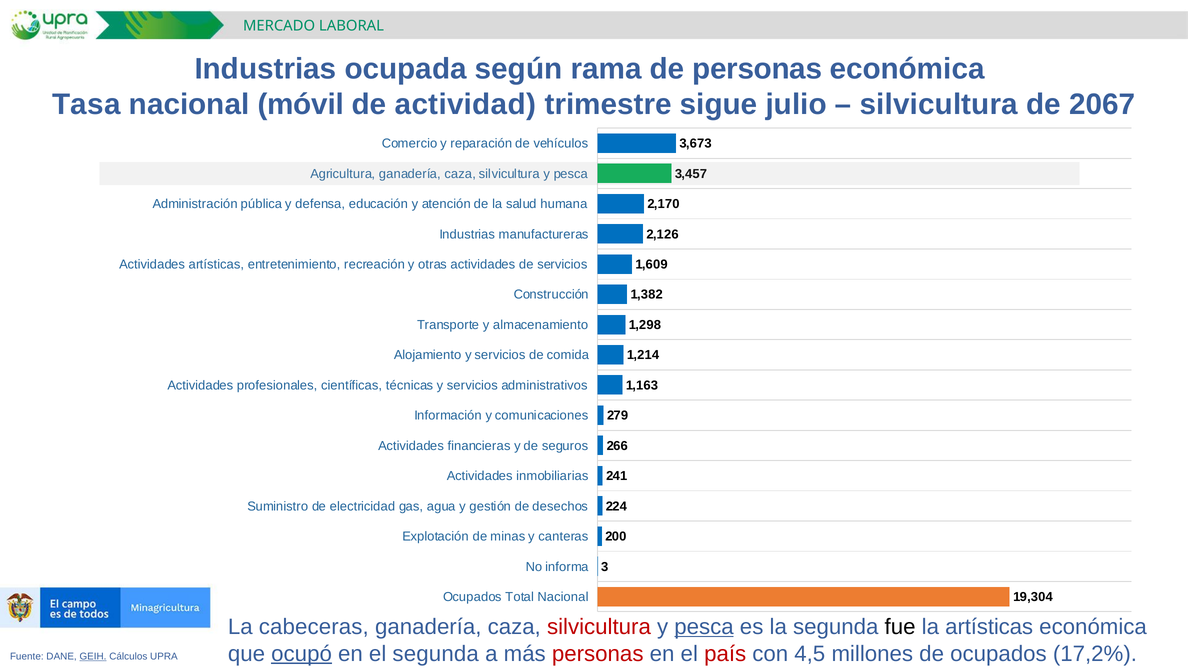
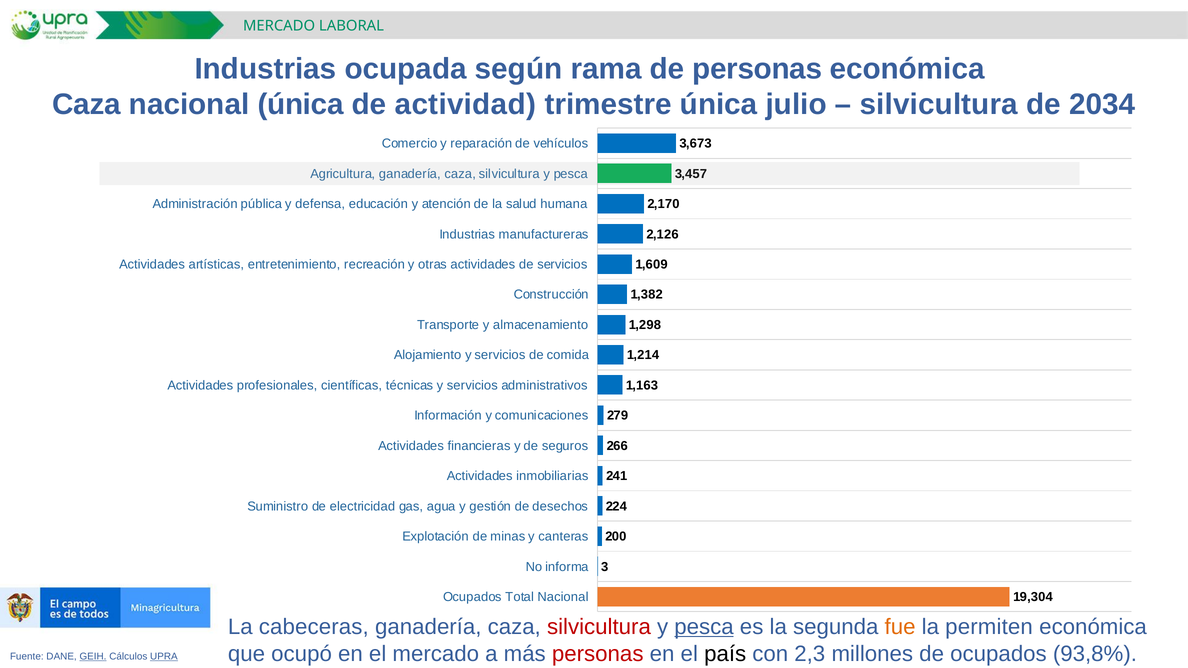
Tasa: Tasa -> Caza (87, 105)
nacional móvil: móvil -> única (301, 105)
trimestre sigue: sigue -> única (719, 105)
2067: 2067 -> 2034 (1102, 105)
fue colour: black -> orange (900, 627)
la artísticas: artísticas -> permiten (989, 627)
ocupó underline: present -> none (302, 654)
el segunda: segunda -> mercado (436, 654)
país colour: red -> black (725, 654)
4,5: 4,5 -> 2,3 (810, 654)
17,2%: 17,2% -> 93,8% (1095, 654)
UPRA underline: none -> present (164, 657)
